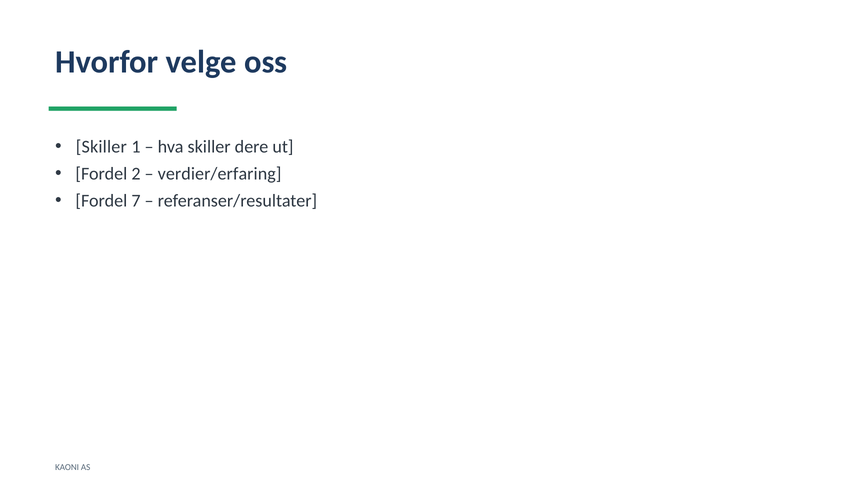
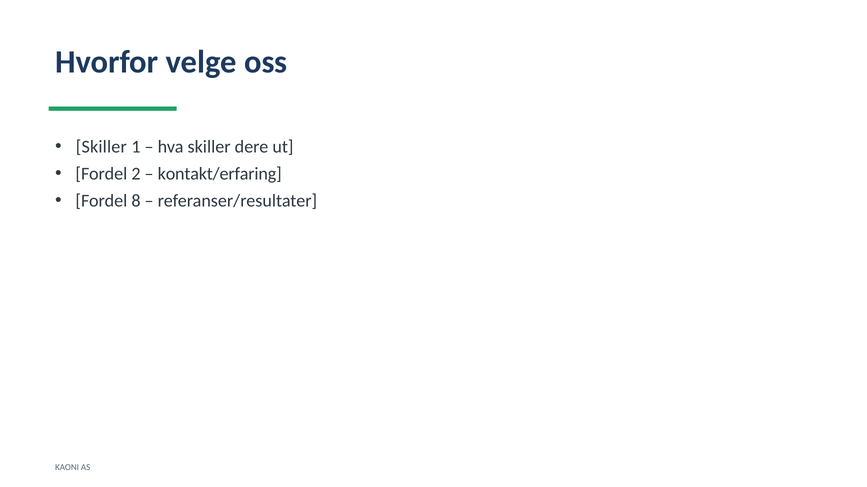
verdier/erfaring: verdier/erfaring -> kontakt/erfaring (220, 174)
7: 7 -> 8 (136, 201)
